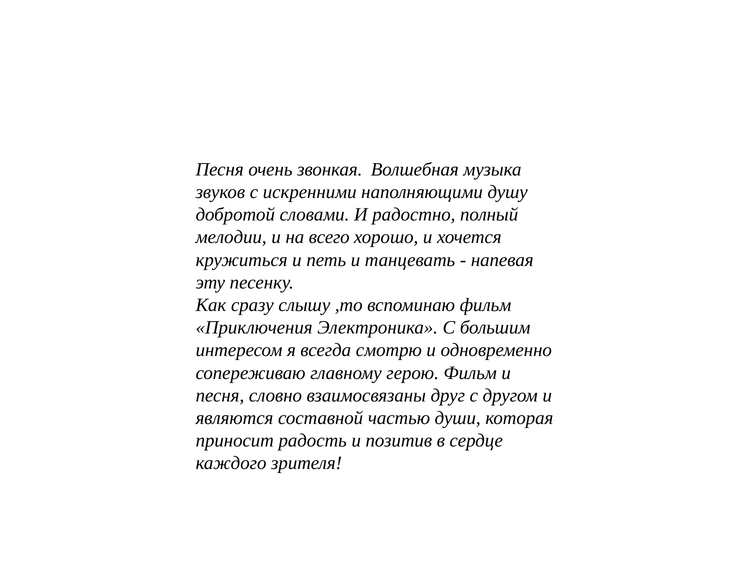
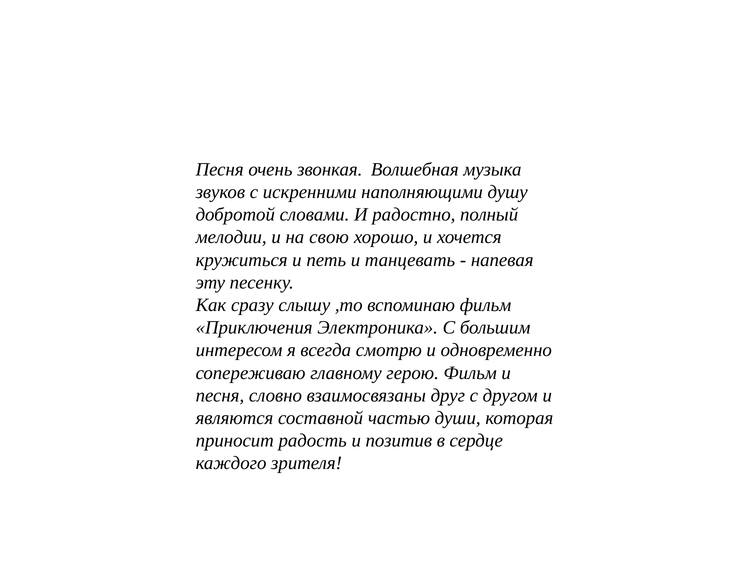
всего: всего -> свою (329, 237)
